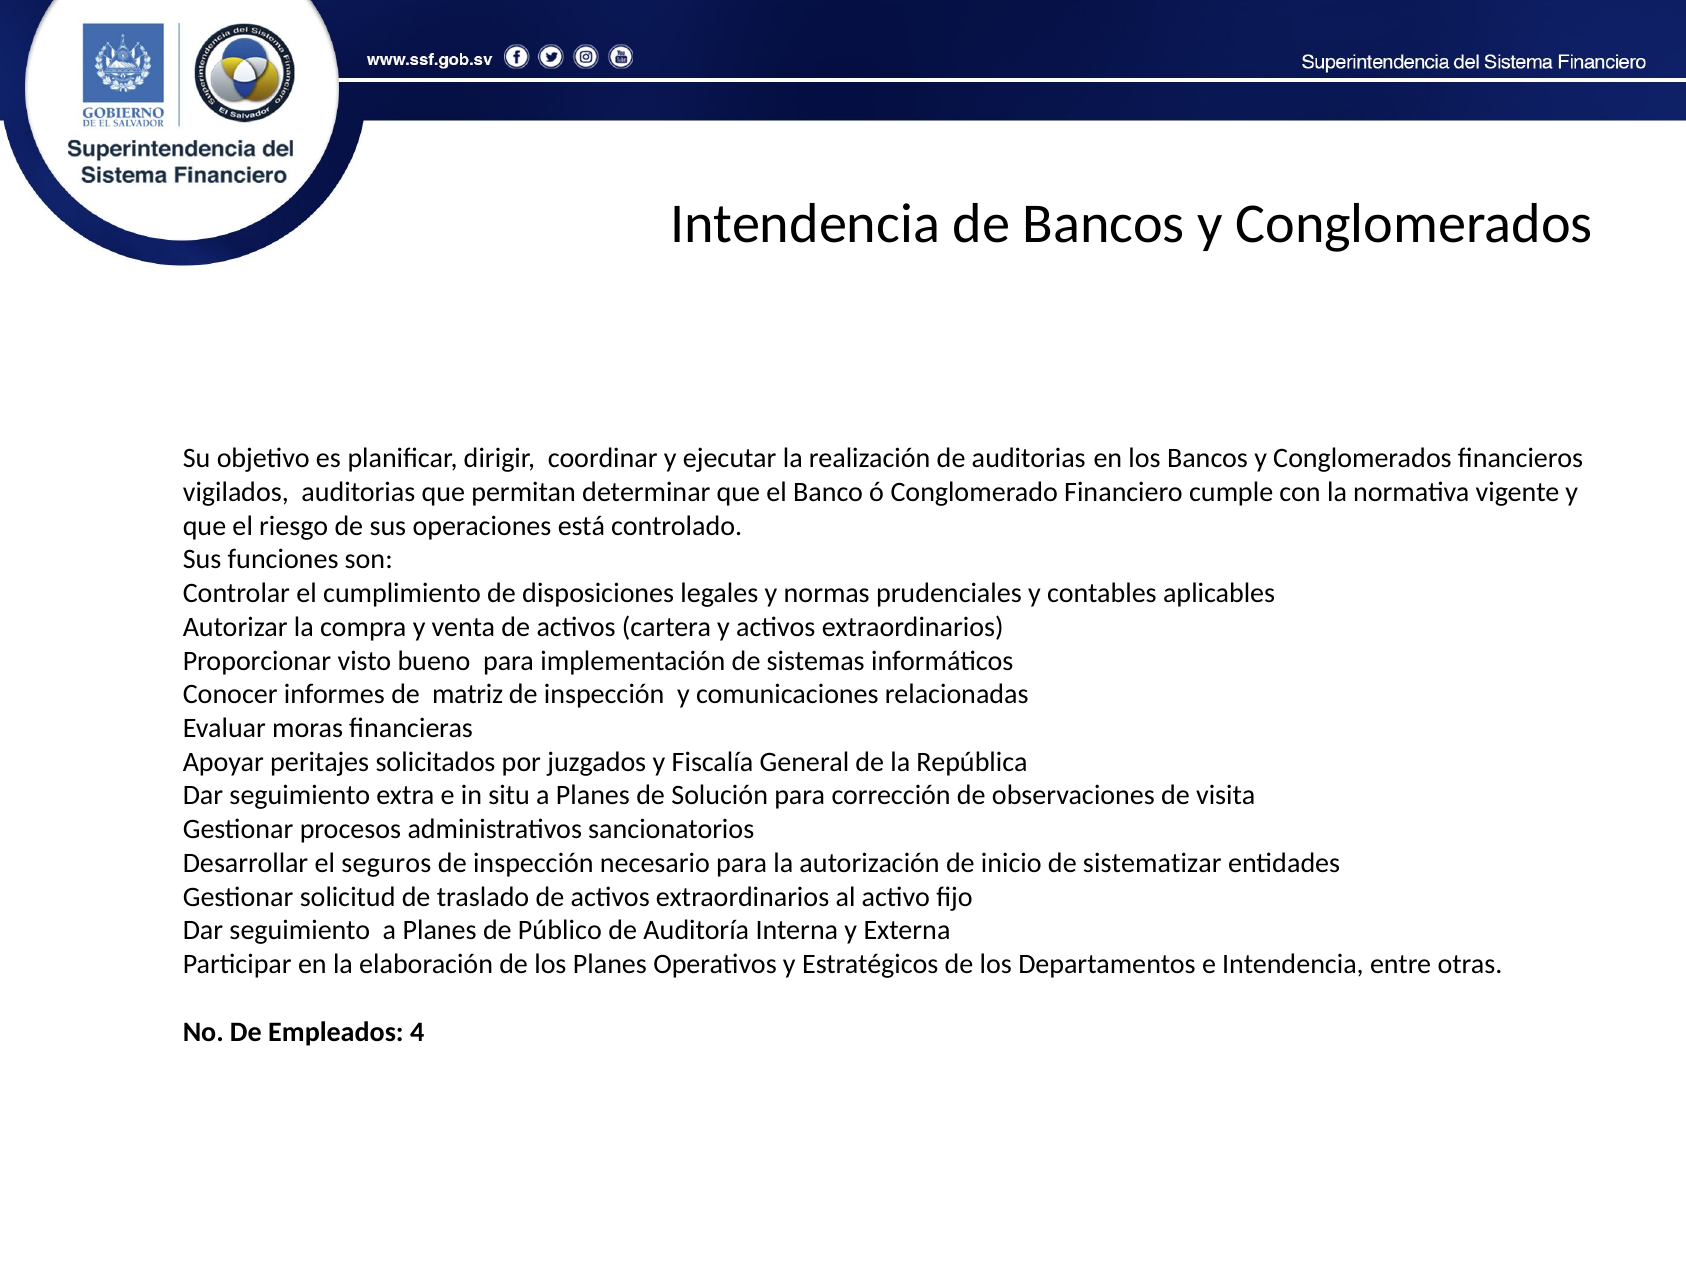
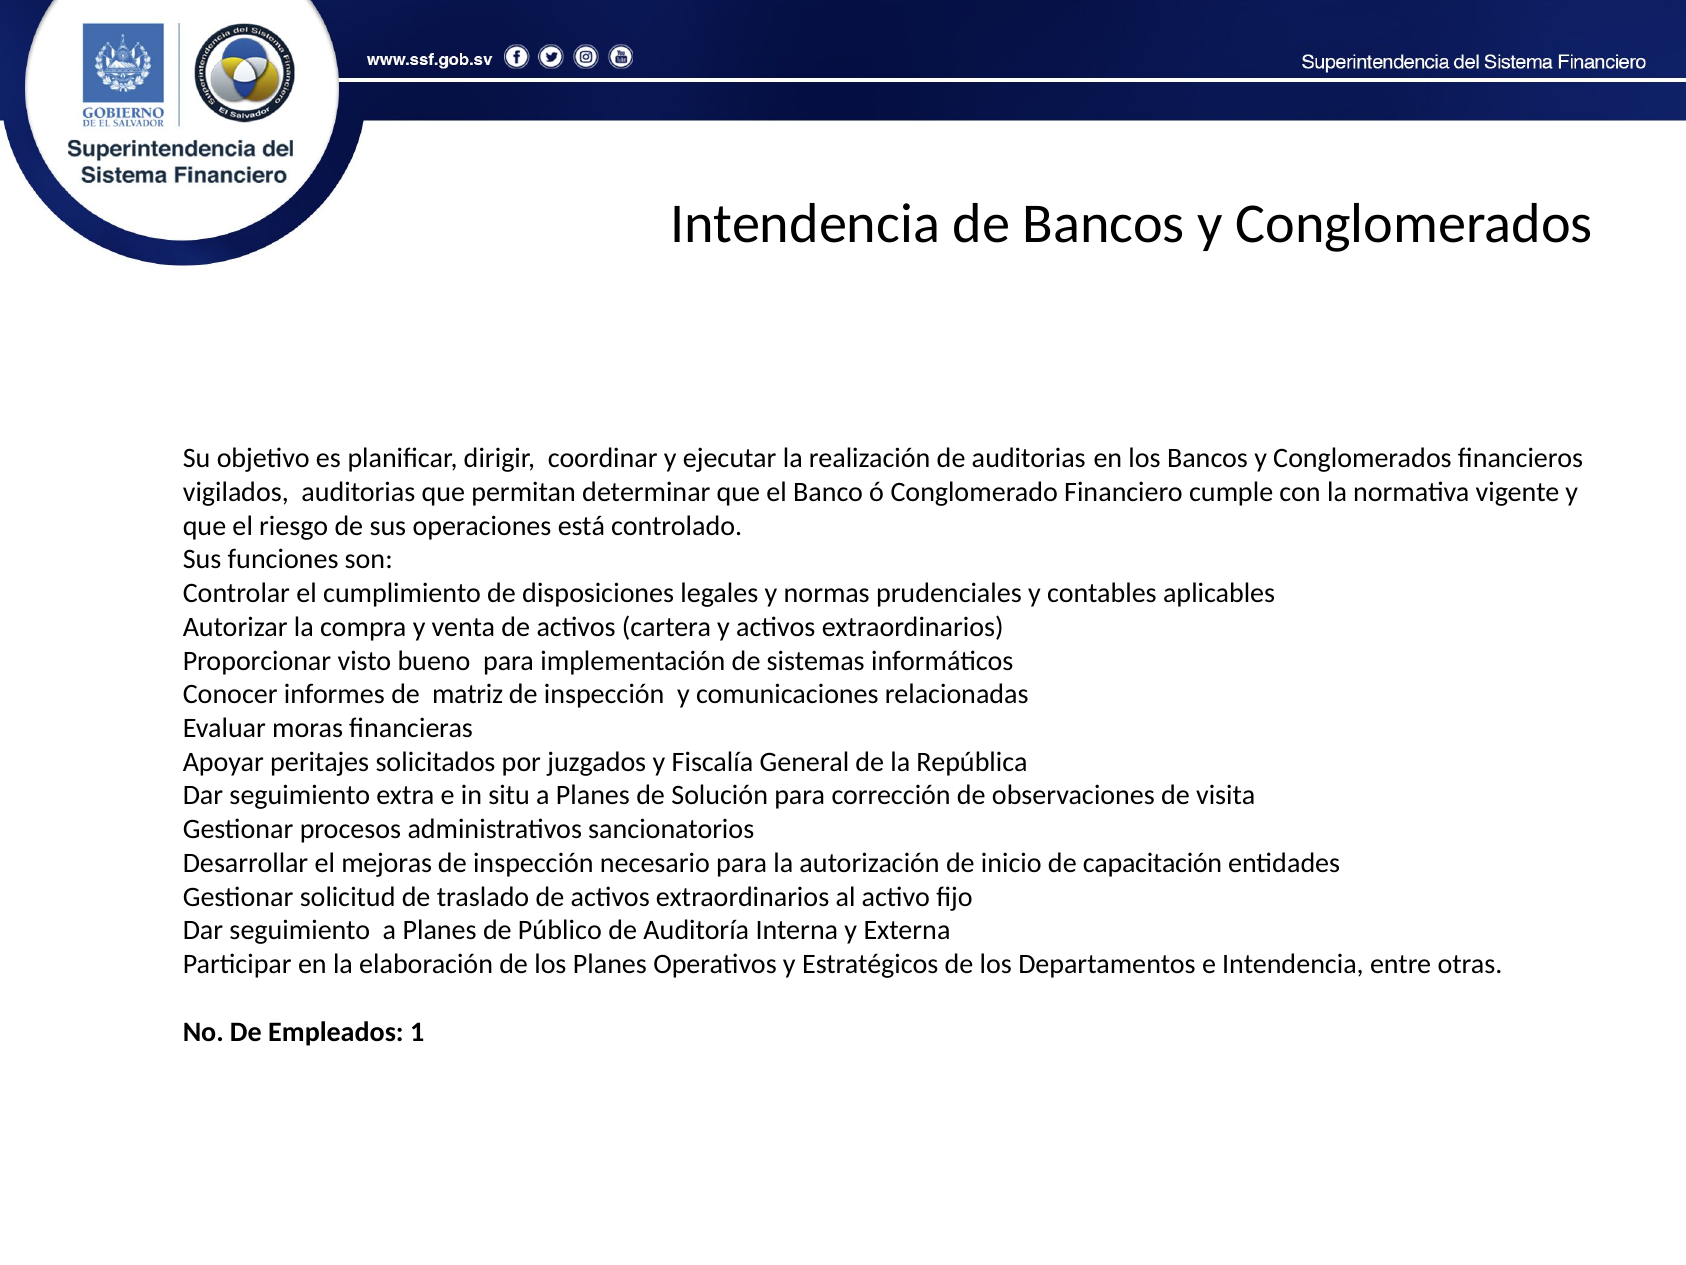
seguros: seguros -> mejoras (387, 863)
sistematizar: sistematizar -> capacitación (1153, 863)
4: 4 -> 1 (417, 1031)
